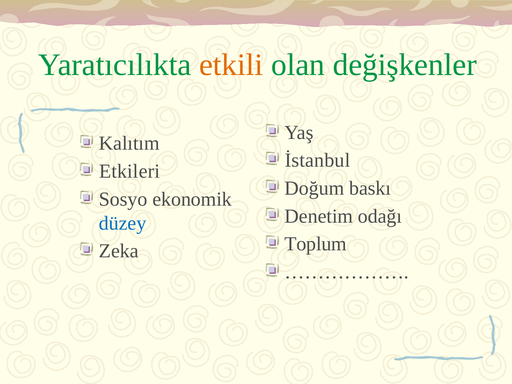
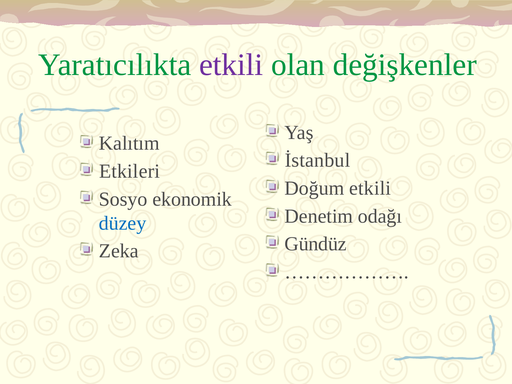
etkili colour: orange -> purple (231, 65)
Doğum baskı: baskı -> etkili (370, 188)
Toplum: Toplum -> Gündüz (316, 244)
